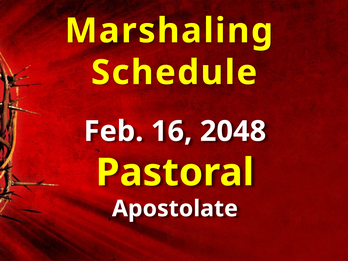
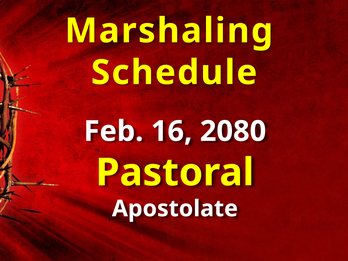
2048: 2048 -> 2080 (233, 131)
